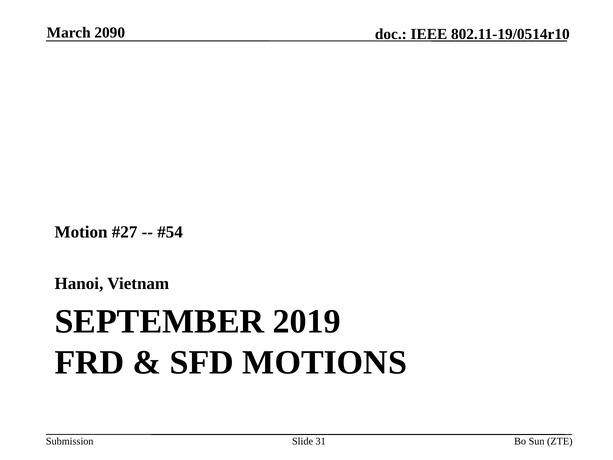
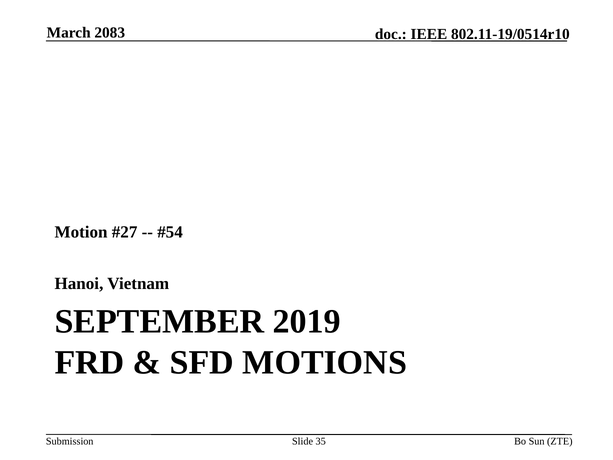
2090: 2090 -> 2083 (110, 32)
31: 31 -> 35 (321, 441)
